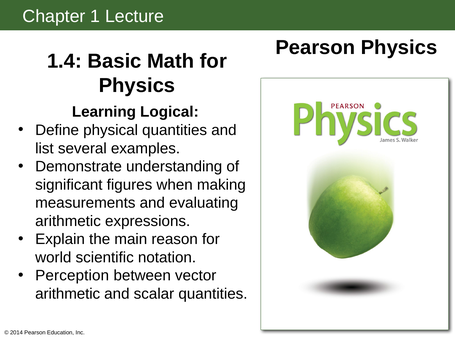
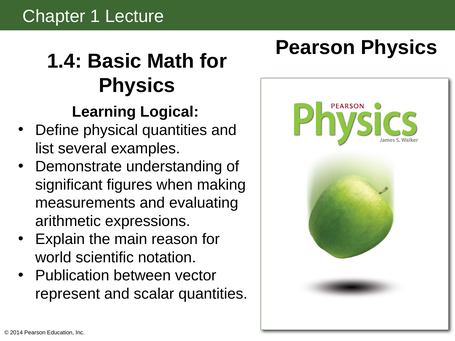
Perception: Perception -> Publication (72, 276)
arithmetic: arithmetic -> represent (68, 294)
